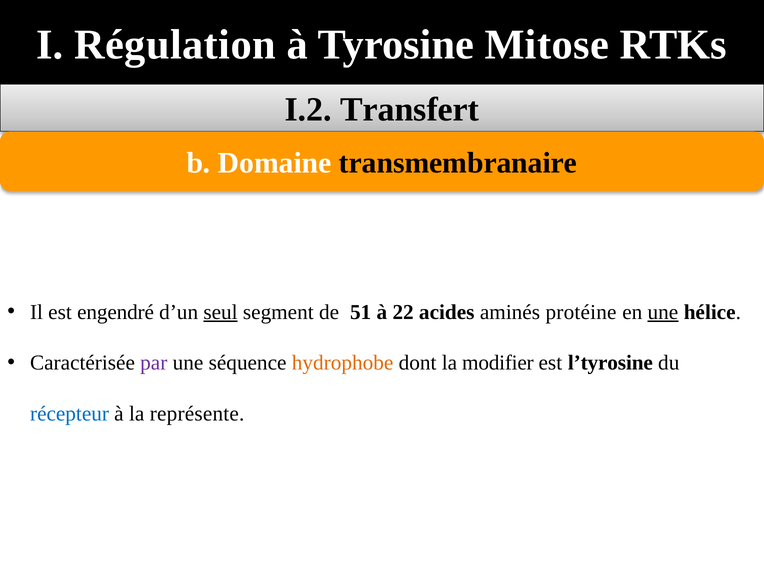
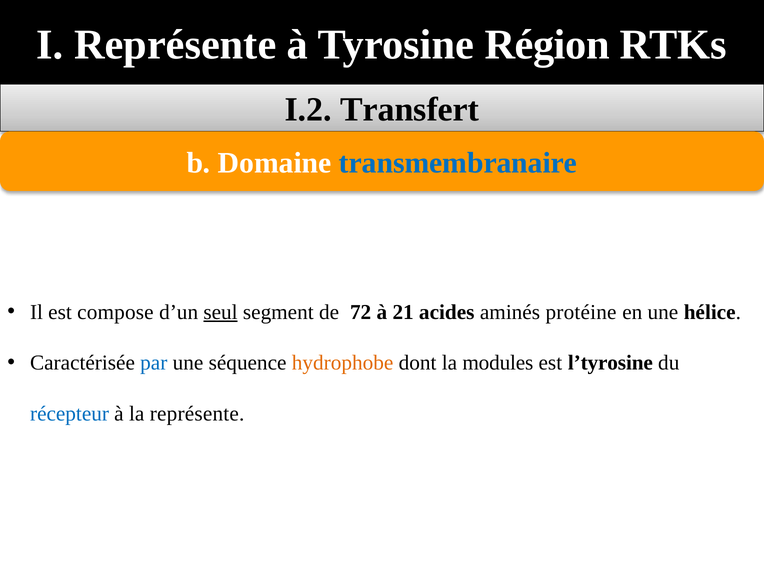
I Régulation: Régulation -> Représente (175, 45)
Mitose: Mitose -> Région (547, 45)
transmembranaire colour: black -> blue (458, 163)
engendré: engendré -> compose (115, 312)
51: 51 -> 72 (361, 312)
22: 22 -> 21 (403, 312)
une underline: present -> none (663, 312)
par colour: purple -> blue (154, 363)
modifier: modifier -> modules (498, 363)
